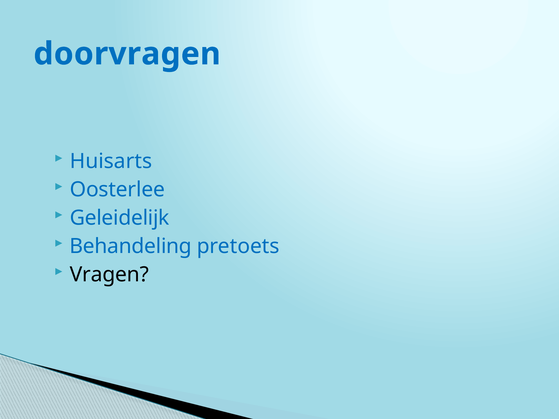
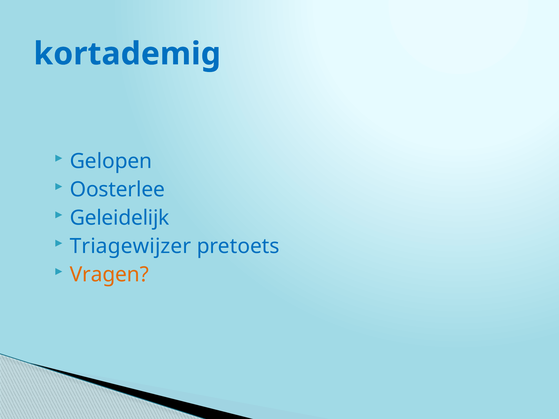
doorvragen: doorvragen -> kortademig (127, 54)
Huisarts: Huisarts -> Gelopen (111, 162)
Behandeling: Behandeling -> Triagewijzer (130, 246)
Vragen colour: black -> orange (109, 275)
